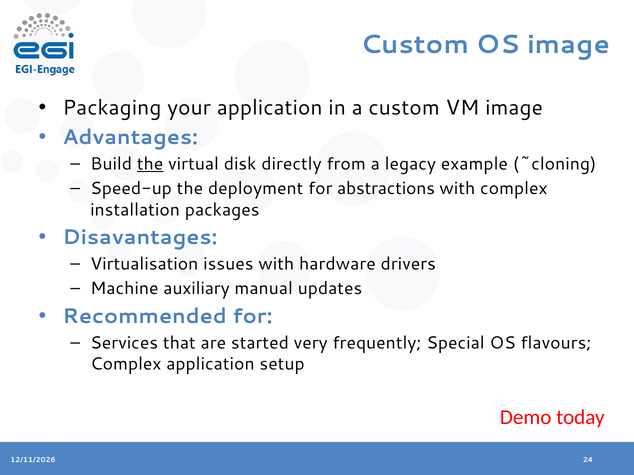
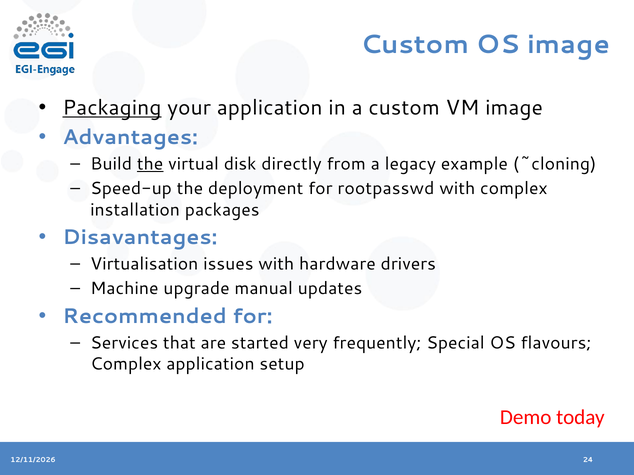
Packaging underline: none -> present (112, 108)
abstractions: abstractions -> rootpasswd (386, 189)
auxiliary: auxiliary -> upgrade (196, 289)
